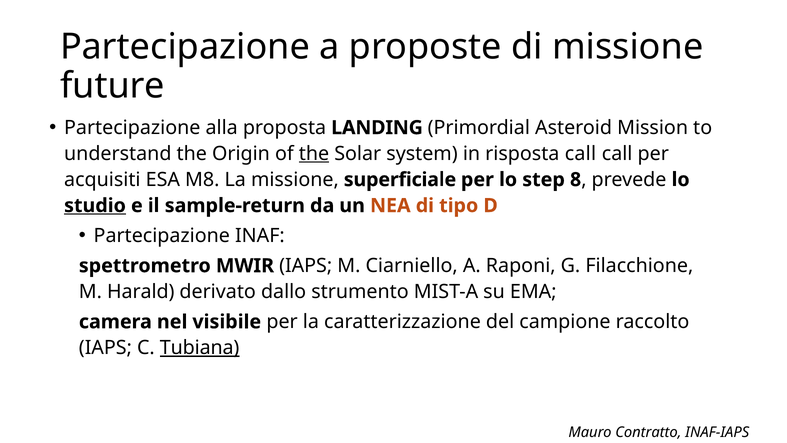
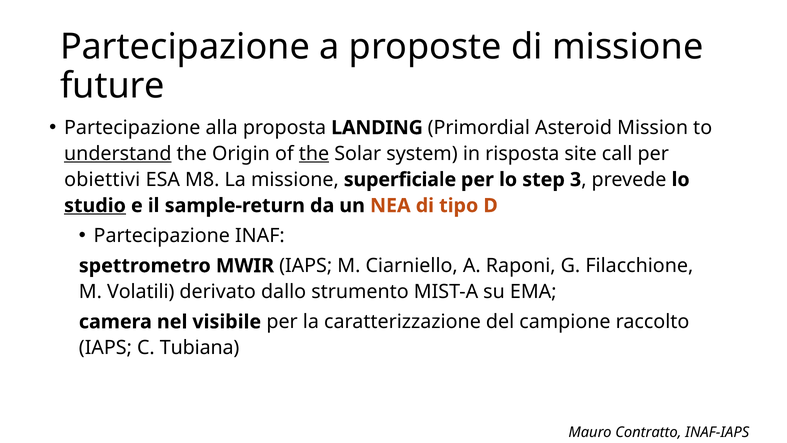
understand underline: none -> present (118, 154)
risposta call: call -> site (581, 154)
acquisiti: acquisiti -> obiettivi (102, 180)
8: 8 -> 3 (576, 180)
Harald: Harald -> Volatili (141, 292)
Tubiana underline: present -> none (200, 348)
